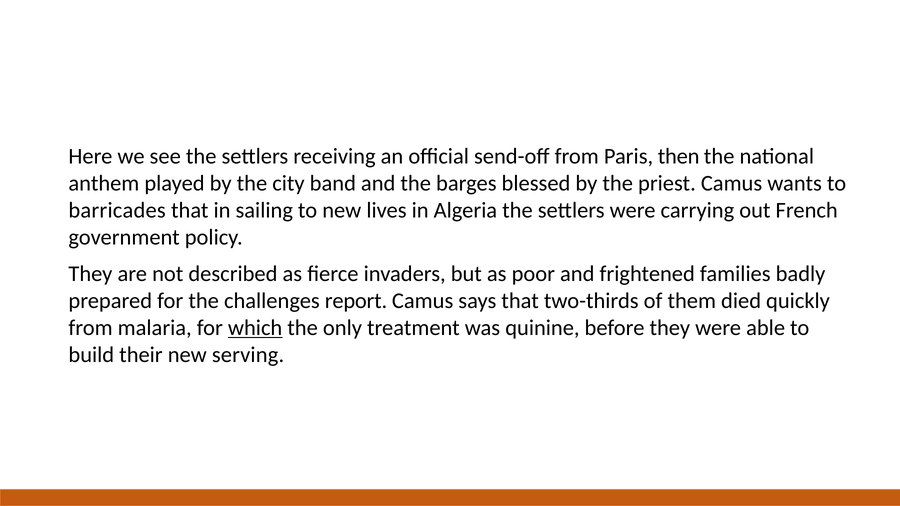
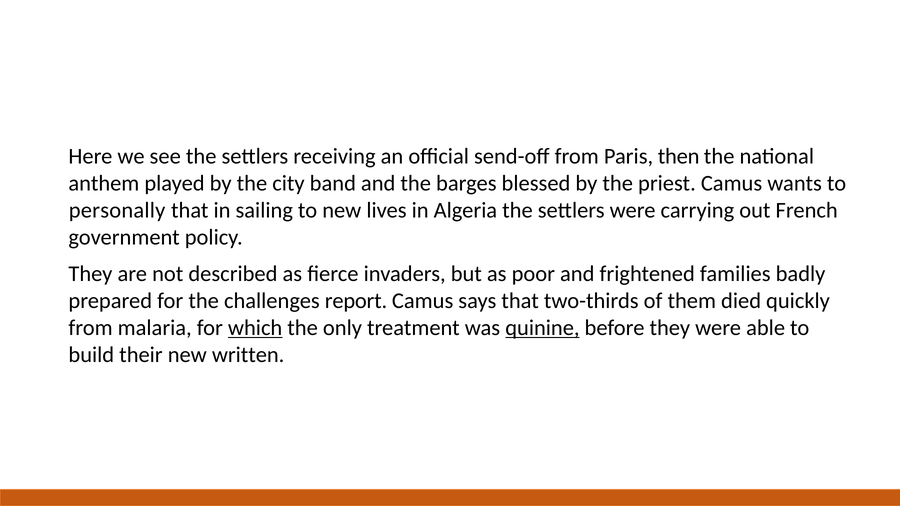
barricades: barricades -> personally (117, 211)
quinine underline: none -> present (542, 328)
serving: serving -> written (248, 355)
